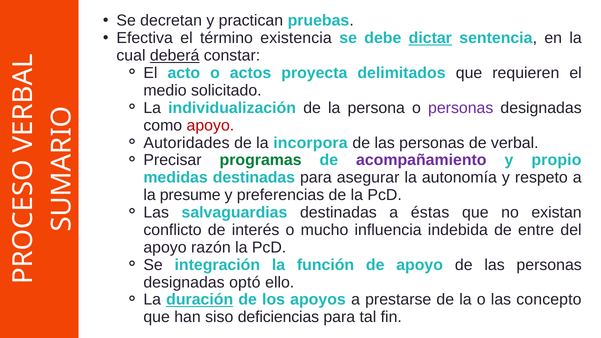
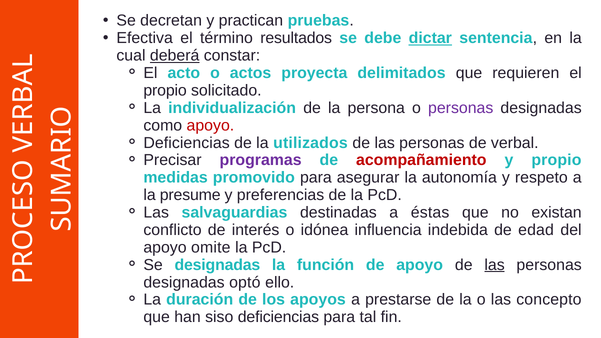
existencia: existencia -> resultados (296, 38)
medio: medio -> propio (165, 90)
Autoridades: Autoridades -> Deficiencias (187, 143)
incorpora: incorpora -> utilizados (310, 143)
programas colour: green -> purple (261, 160)
acompañamiento colour: purple -> red (421, 160)
medidas destinadas: destinadas -> promovido (254, 178)
mucho: mucho -> idónea (325, 230)
entre: entre -> edad (536, 230)
razón: razón -> omite (211, 247)
Se integración: integración -> designadas (217, 265)
las underline: none -> present (495, 265)
duración underline: present -> none (200, 300)
